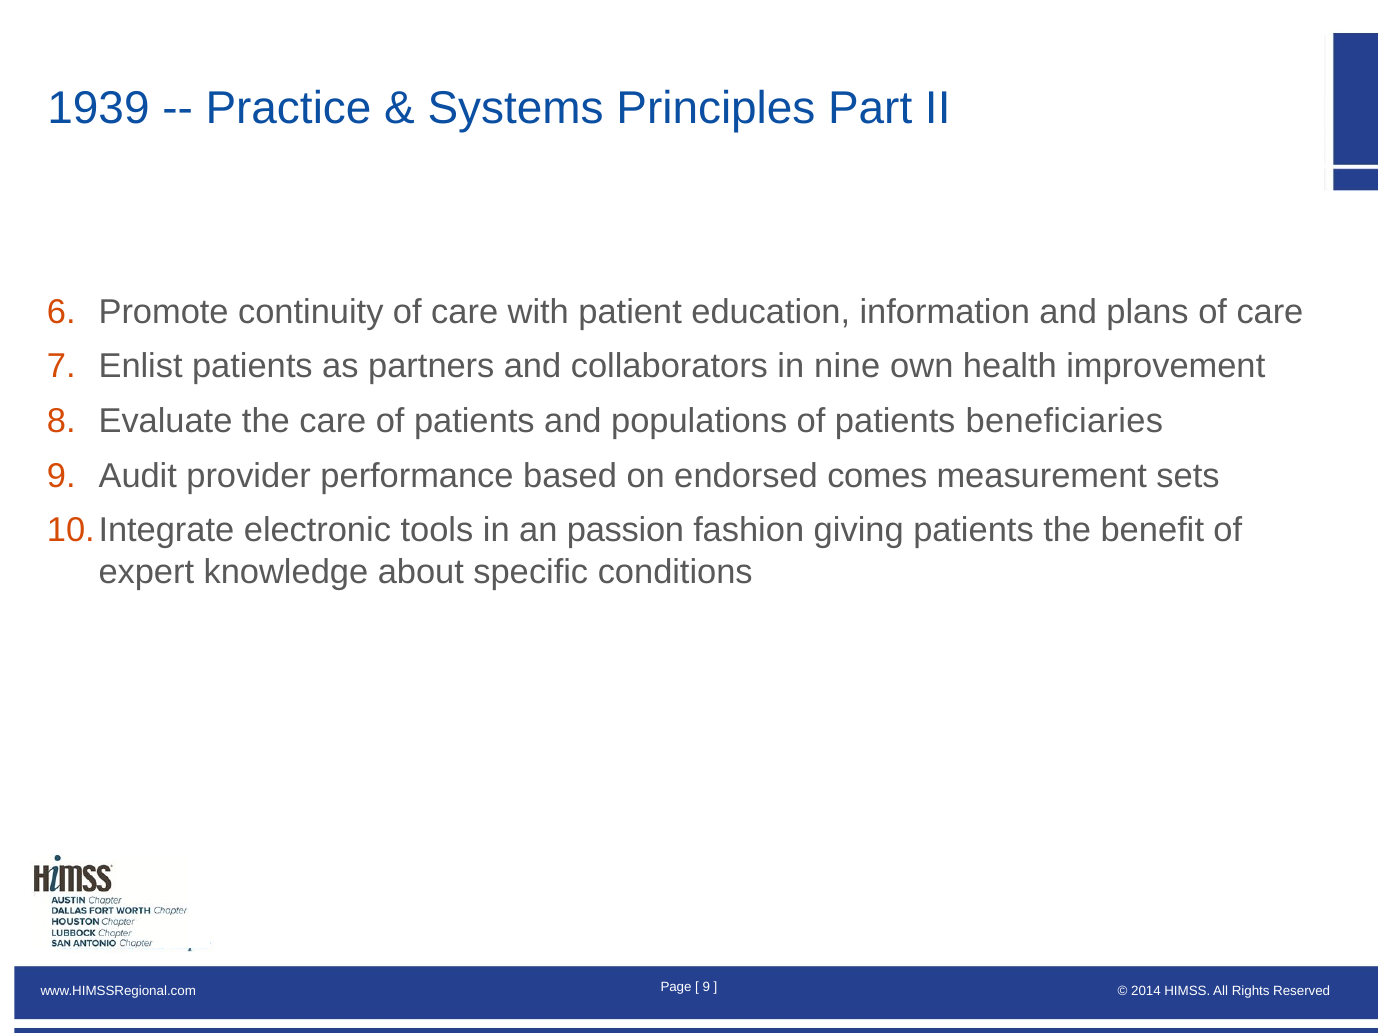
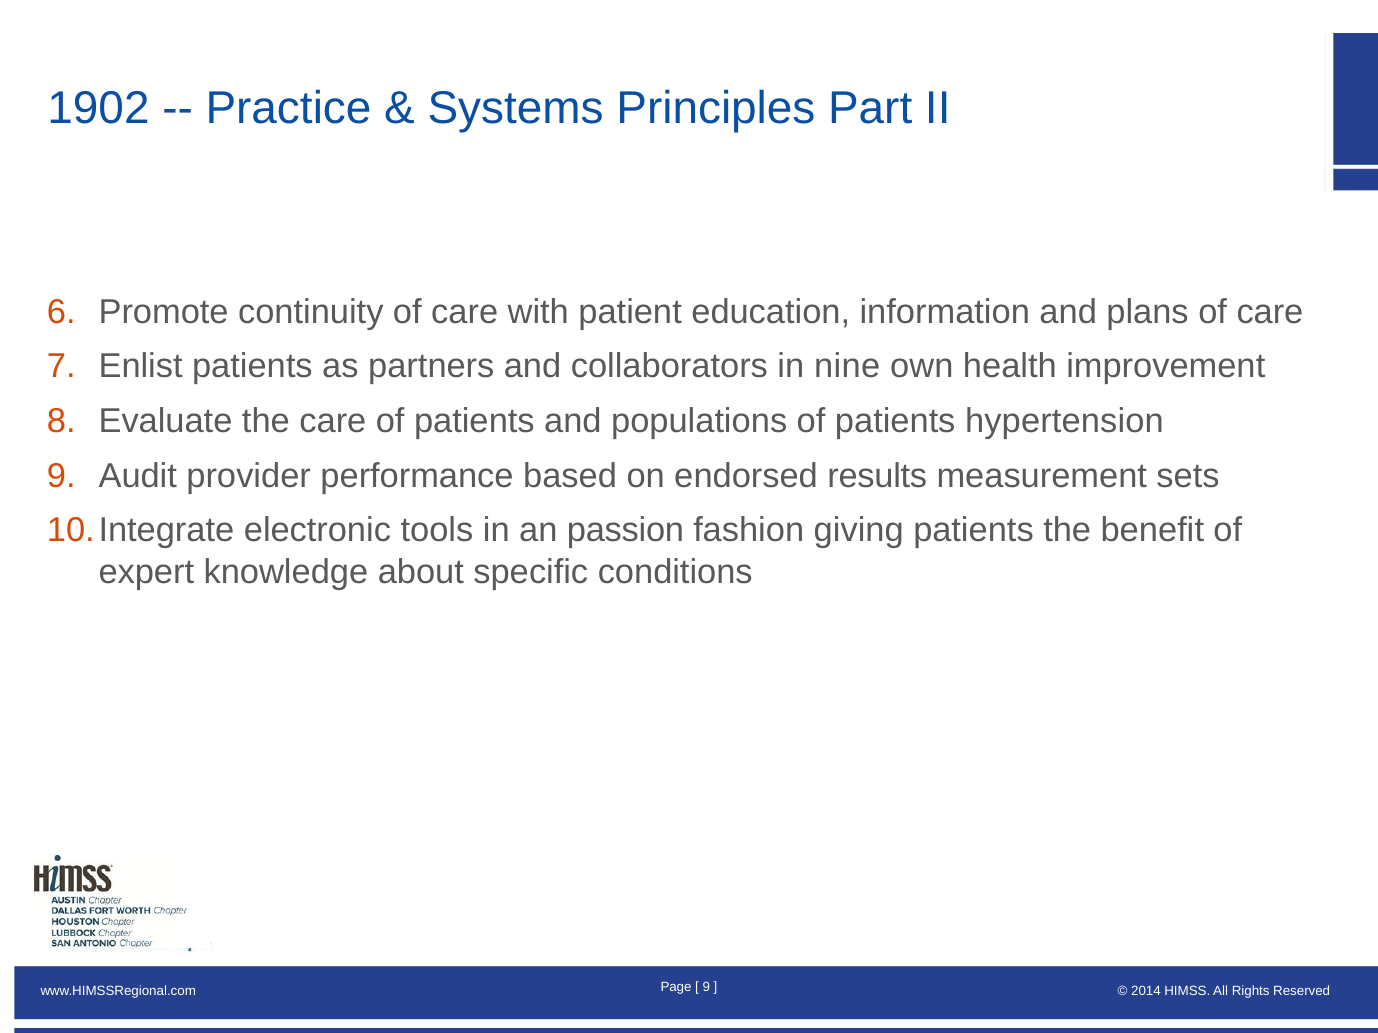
1939: 1939 -> 1902 (99, 109)
beneficiaries: beneficiaries -> hypertension (1064, 421)
comes: comes -> results (877, 476)
